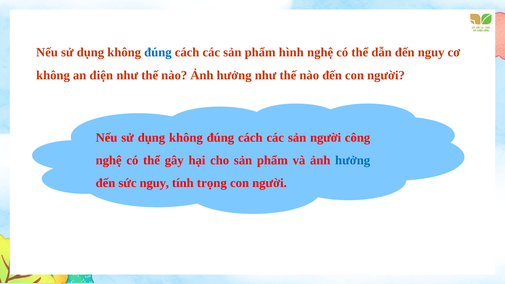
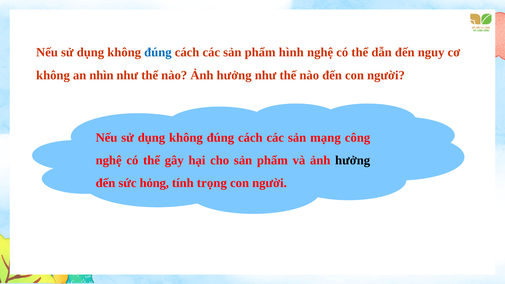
điện: điện -> nhìn (101, 75)
sản người: người -> mạng (326, 138)
hưởng colour: blue -> black (353, 160)
sức nguy: nguy -> hỏng (154, 183)
